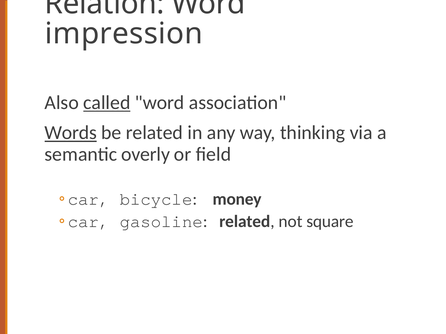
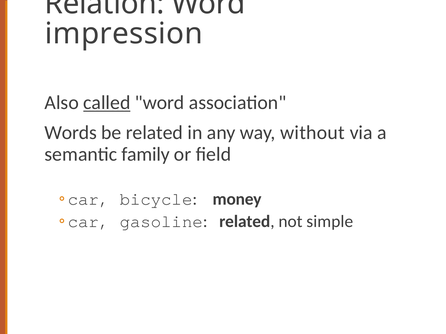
Words underline: present -> none (71, 133)
thinking: thinking -> without (313, 133)
overly: overly -> family (146, 154)
square: square -> simple (330, 222)
